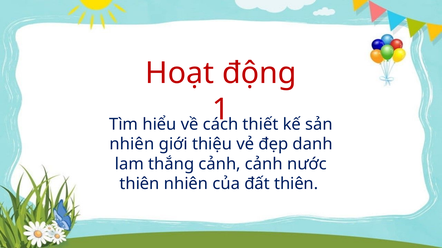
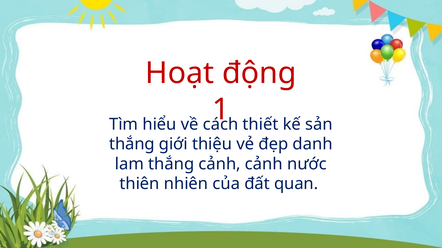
nhiên: nhiên -> thắng (132, 144)
đất thiên: thiên -> quan (296, 184)
